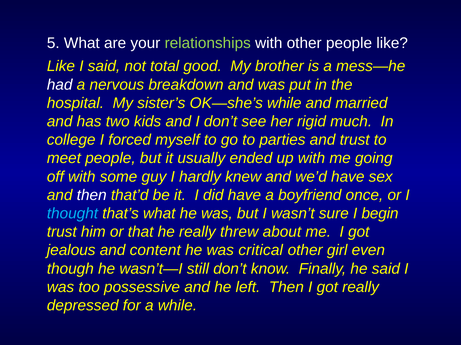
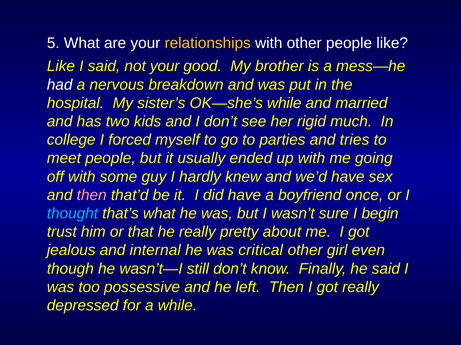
relationships colour: light green -> yellow (208, 43)
not total: total -> your (165, 66)
and trust: trust -> tries (355, 140)
then colour: white -> pink (92, 195)
threw: threw -> pretty (239, 232)
content: content -> internal (155, 251)
